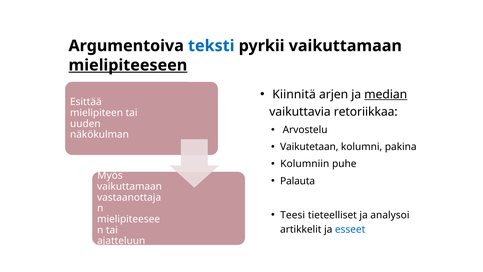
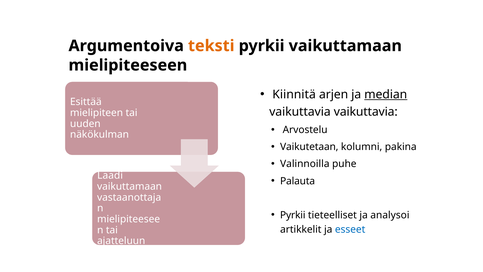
teksti colour: blue -> orange (211, 46)
mielipiteeseen underline: present -> none (128, 65)
vaikuttavia retoriikkaa: retoriikkaa -> vaikuttavia (366, 112)
Kolumniin: Kolumniin -> Valinnoilla (305, 164)
Myös: Myös -> Laadi (110, 175)
Teesi: Teesi -> Pyrkii (293, 215)
